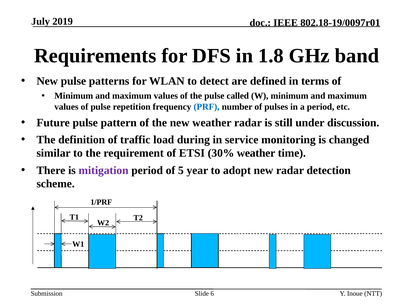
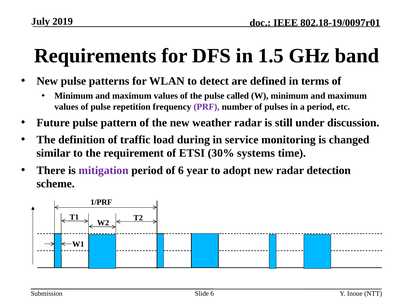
1.8: 1.8 -> 1.5 (271, 56)
PRF colour: blue -> purple (207, 107)
30% weather: weather -> systems (256, 154)
of 5: 5 -> 6 (181, 171)
